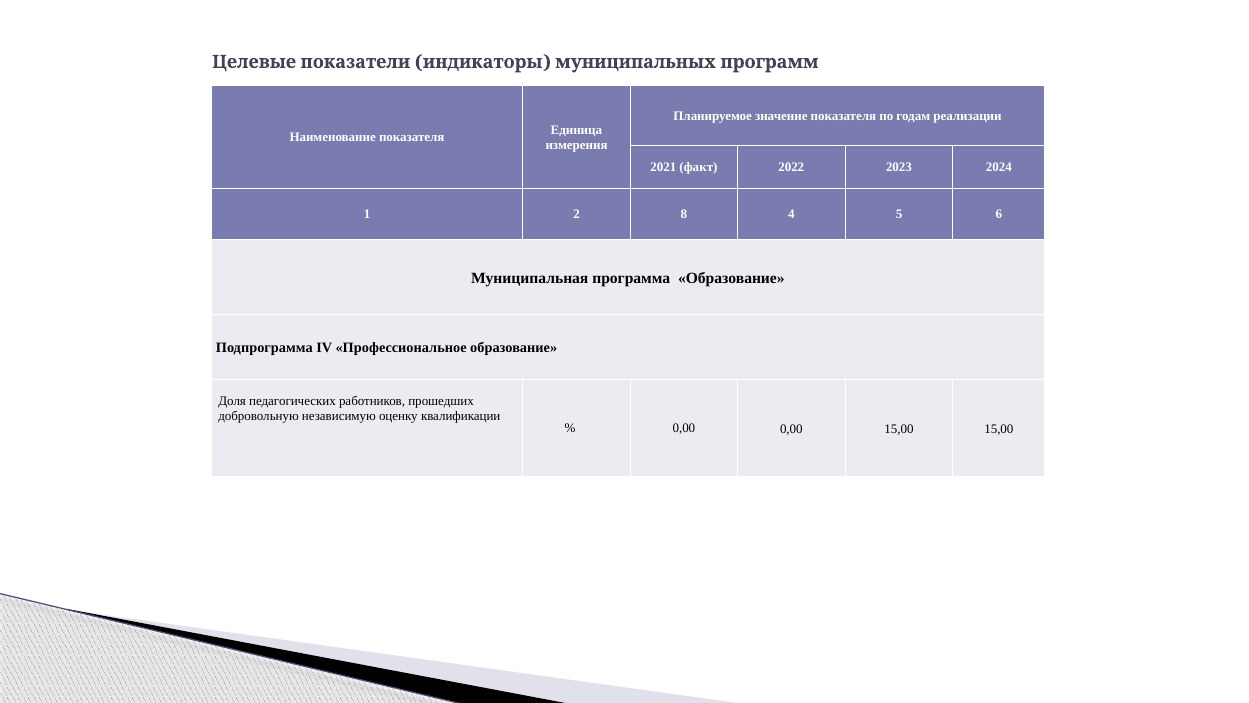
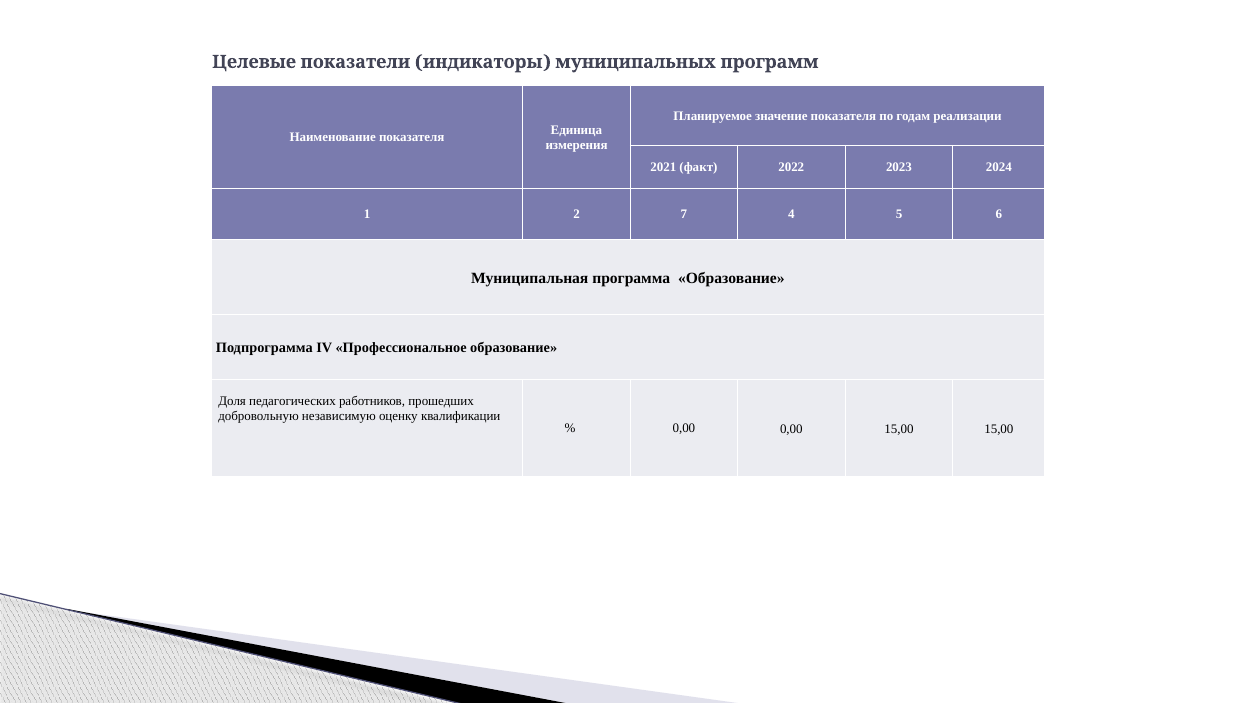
8: 8 -> 7 (684, 215)
